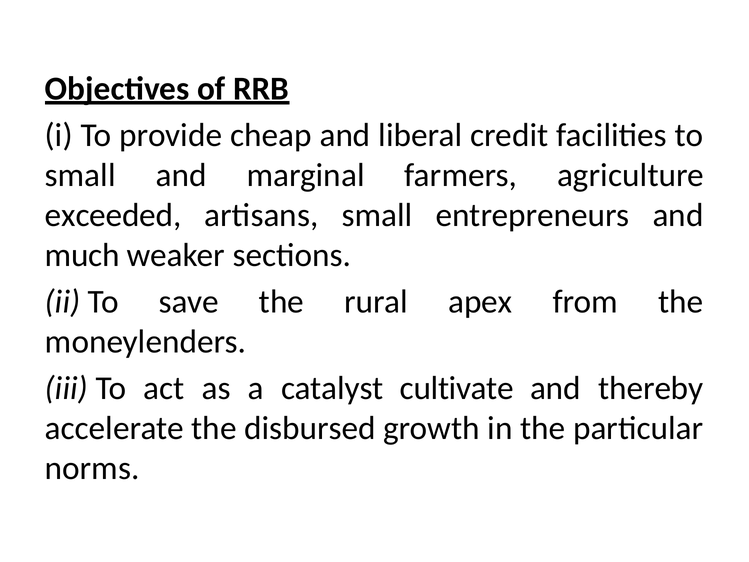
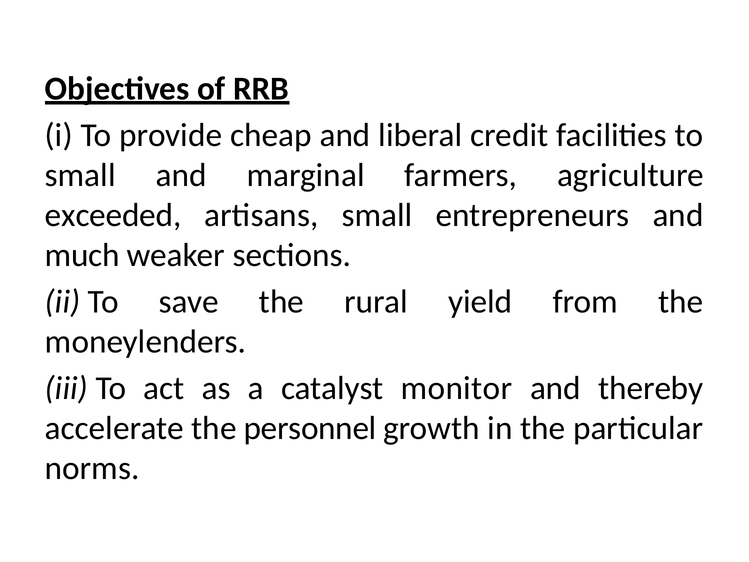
apex: apex -> yield (480, 302)
cultivate: cultivate -> monitor (457, 388)
disbursed: disbursed -> personnel (310, 428)
